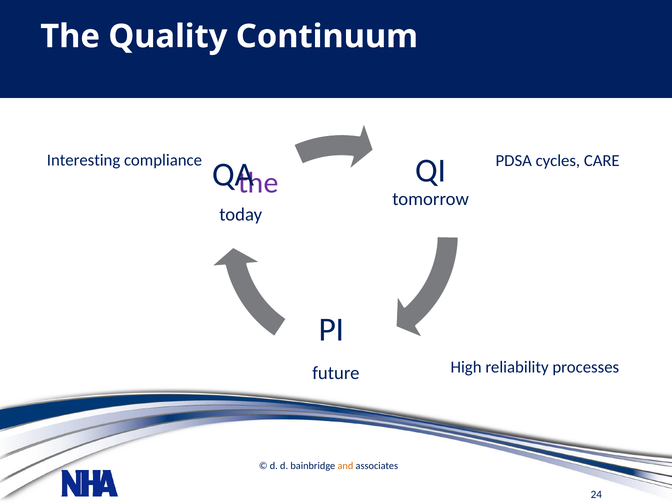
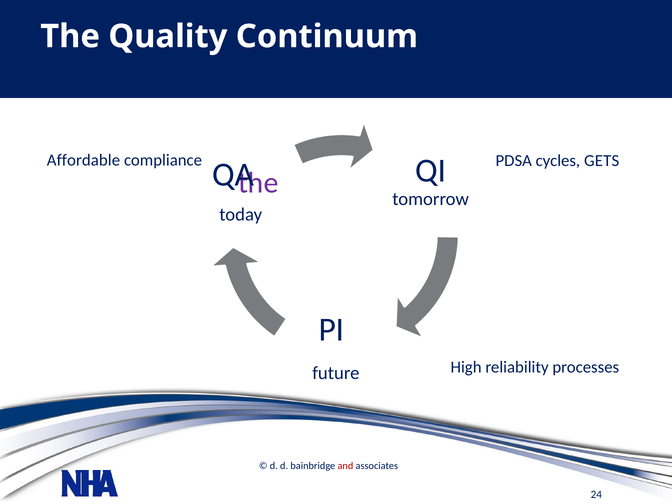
Interesting: Interesting -> Affordable (84, 160)
CARE: CARE -> GETS (602, 160)
and colour: orange -> red (345, 466)
